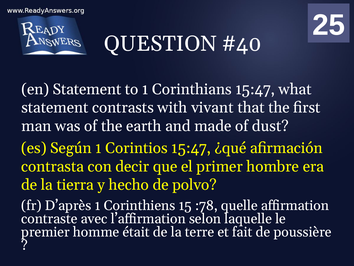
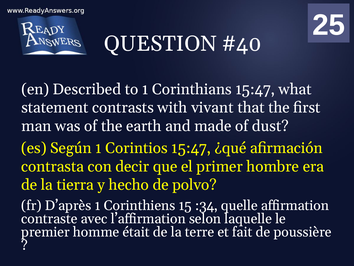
en Statement: Statement -> Described (87, 89)
:78: :78 -> :34 (206, 205)
